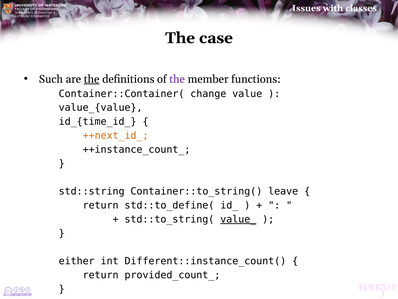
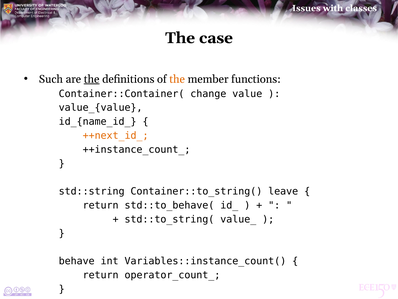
the colour: purple -> orange (177, 79)
id_{time_id_: id_{time_id_ -> id_{name_id_ (98, 121)
std::to_define(: std::to_define( -> std::to_behave( (169, 205)
value_ underline: present -> none (238, 219)
either: either -> behave (77, 261)
Different::instance_count(: Different::instance_count( -> Variables::instance_count( (205, 261)
provided_count_: provided_count_ -> operator_count_ (172, 275)
